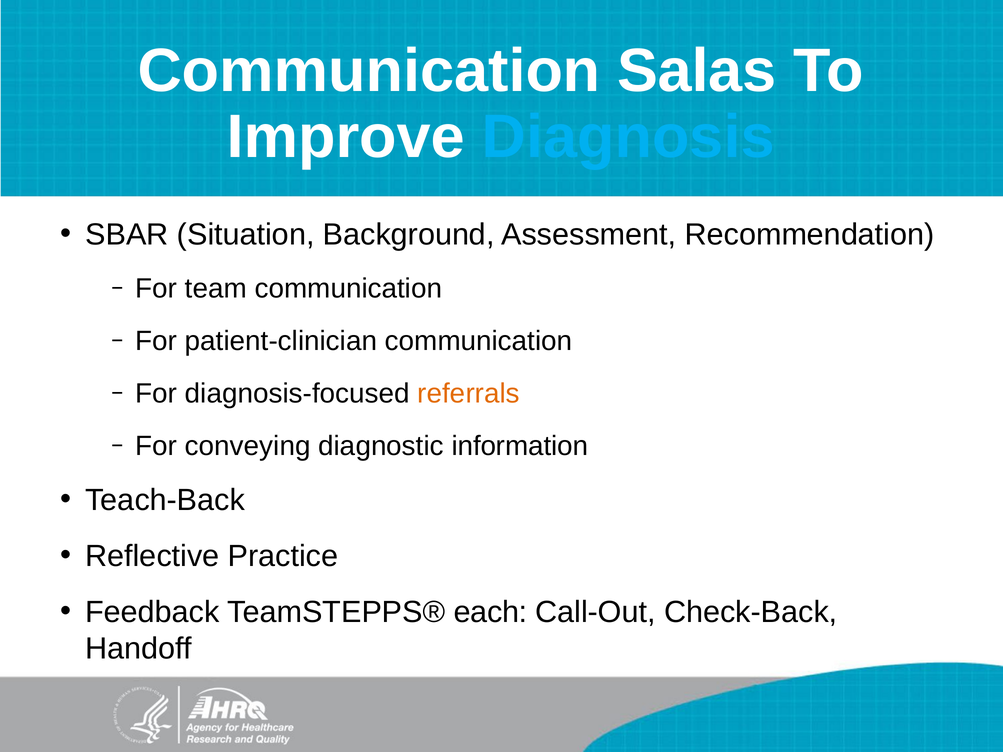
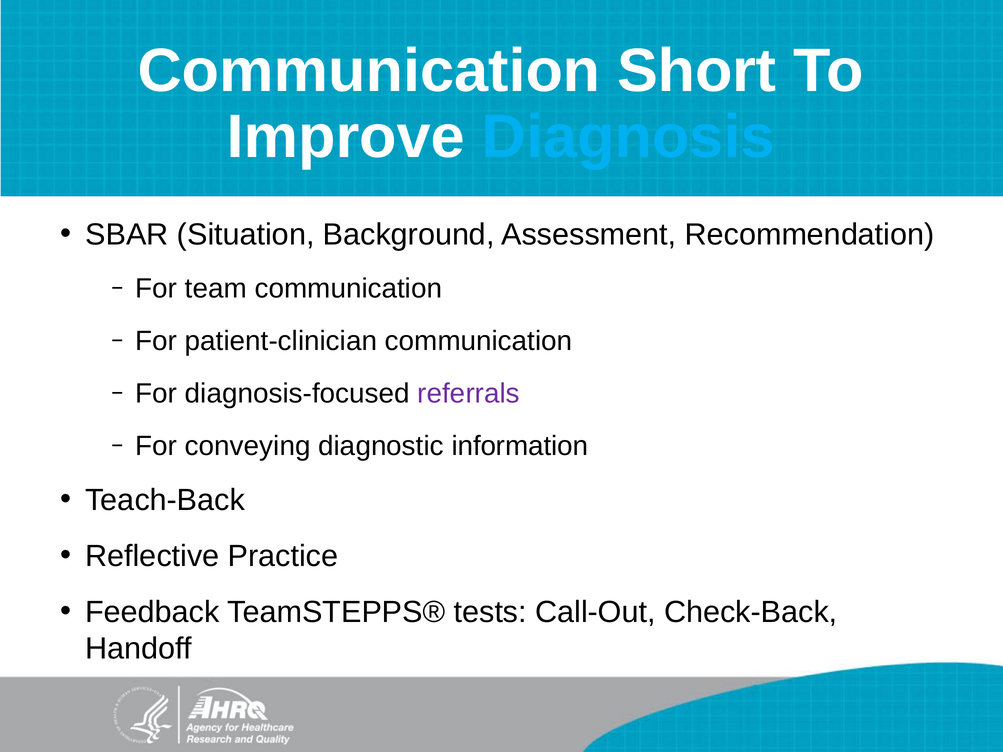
Salas: Salas -> Short (697, 71)
referrals colour: orange -> purple (469, 394)
each: each -> tests (490, 612)
